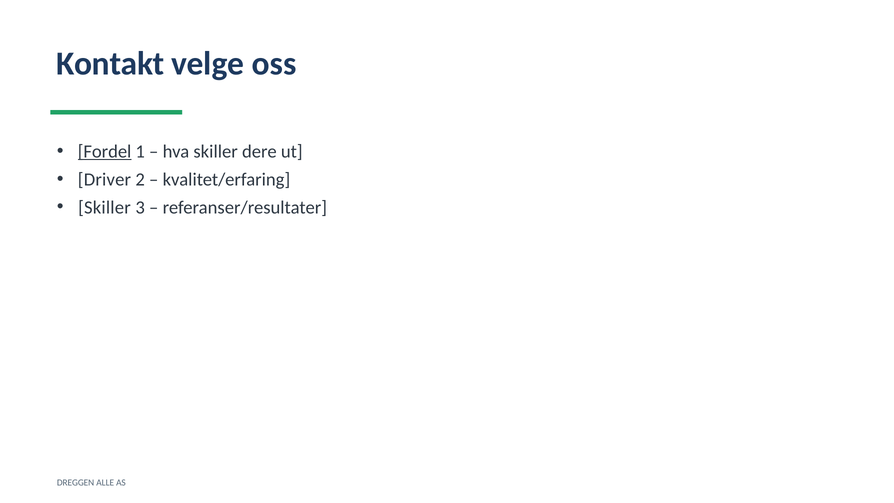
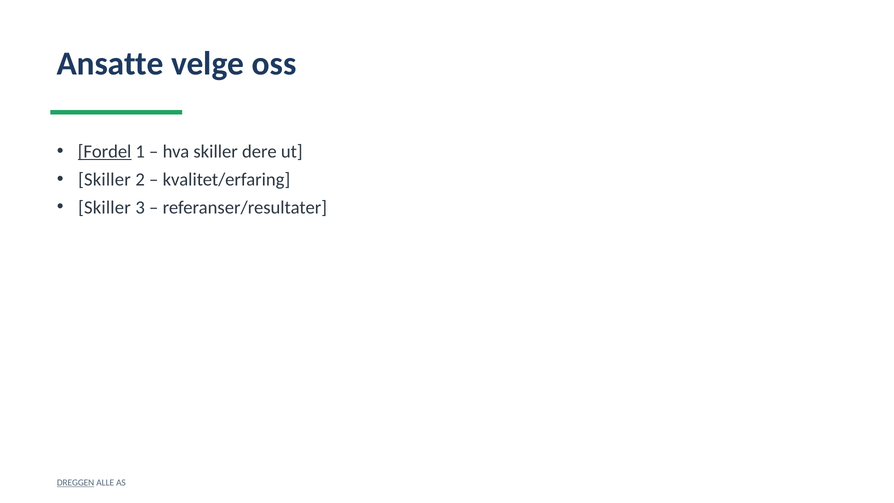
Kontakt: Kontakt -> Ansatte (110, 64)
Driver: Driver -> Skiller (104, 179)
DREGGEN underline: none -> present (76, 483)
